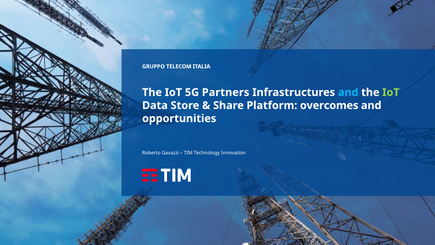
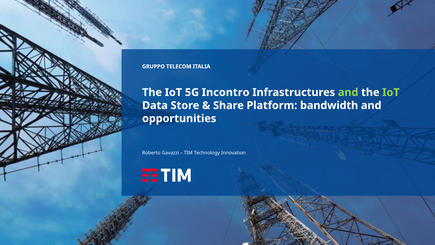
Partners: Partners -> Incontro (226, 92)
and colour: light blue -> light green (348, 92)
overcomes: overcomes -> bandwidth (329, 105)
